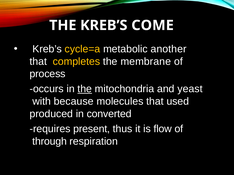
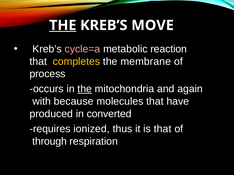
THE underline: none -> present (63, 25)
COME: COME -> MOVE (153, 25)
cycle=a colour: yellow -> pink (82, 49)
another: another -> reaction (169, 49)
yeast: yeast -> again (190, 89)
used: used -> have (178, 102)
present: present -> ionized (92, 129)
is flow: flow -> that (163, 129)
